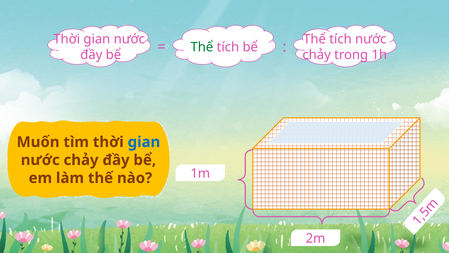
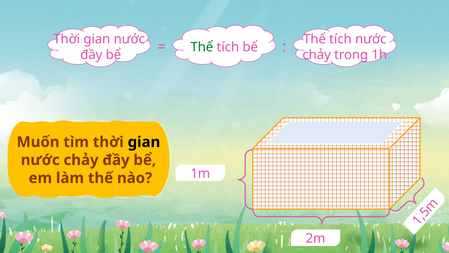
gian colour: blue -> black (144, 142)
